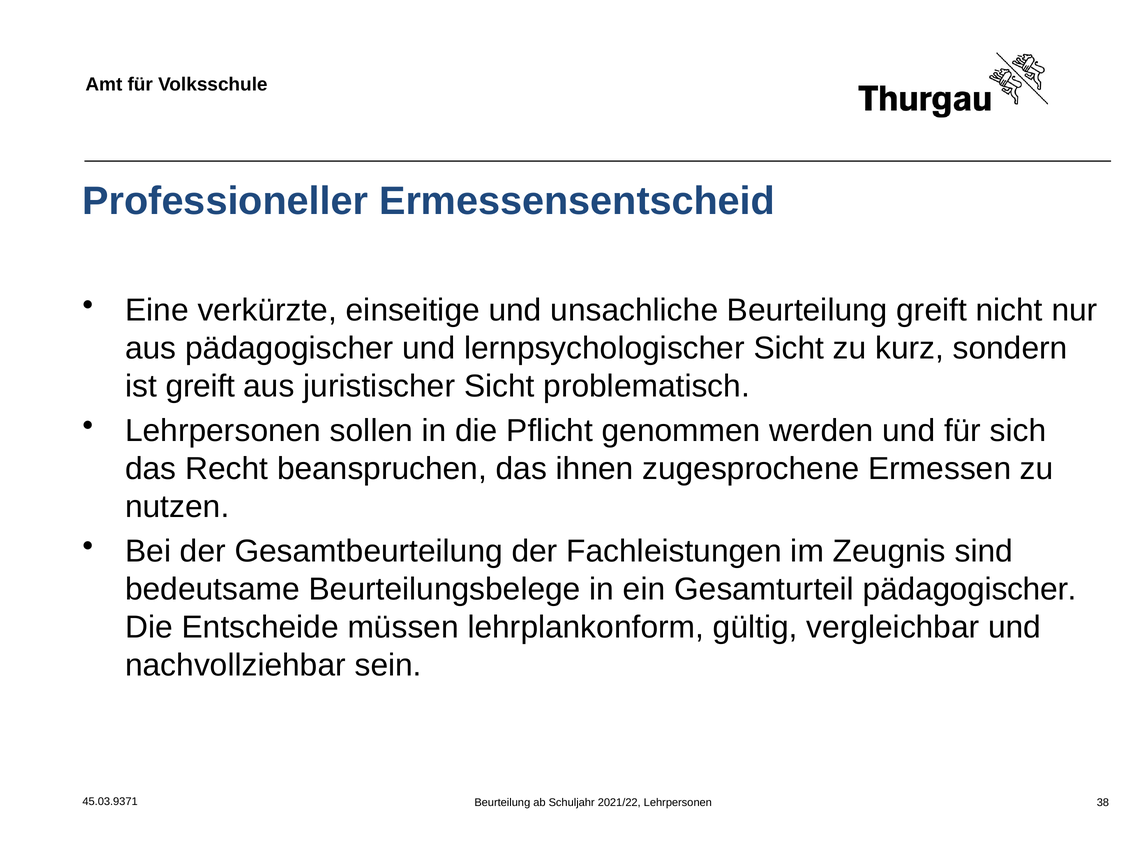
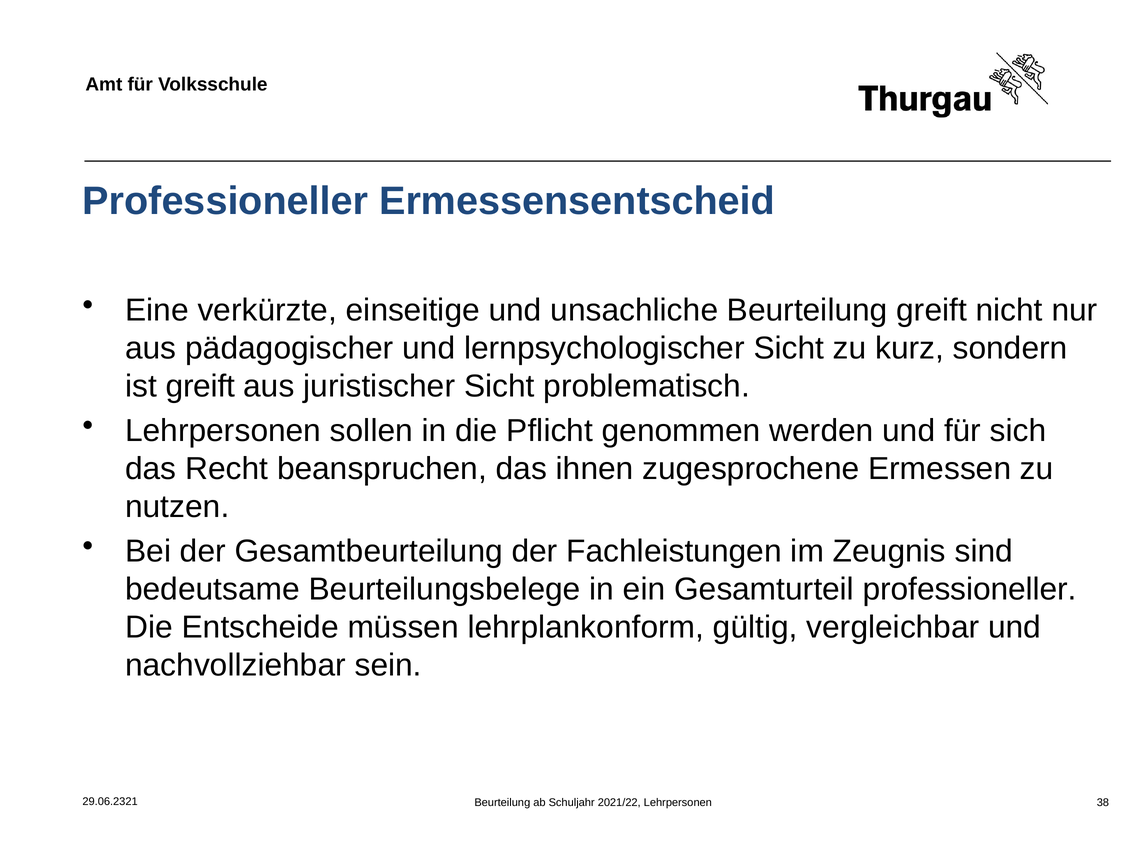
Gesamturteil pädagogischer: pädagogischer -> professioneller (970, 590)
45.03.9371: 45.03.9371 -> 29.06.2321 (110, 802)
